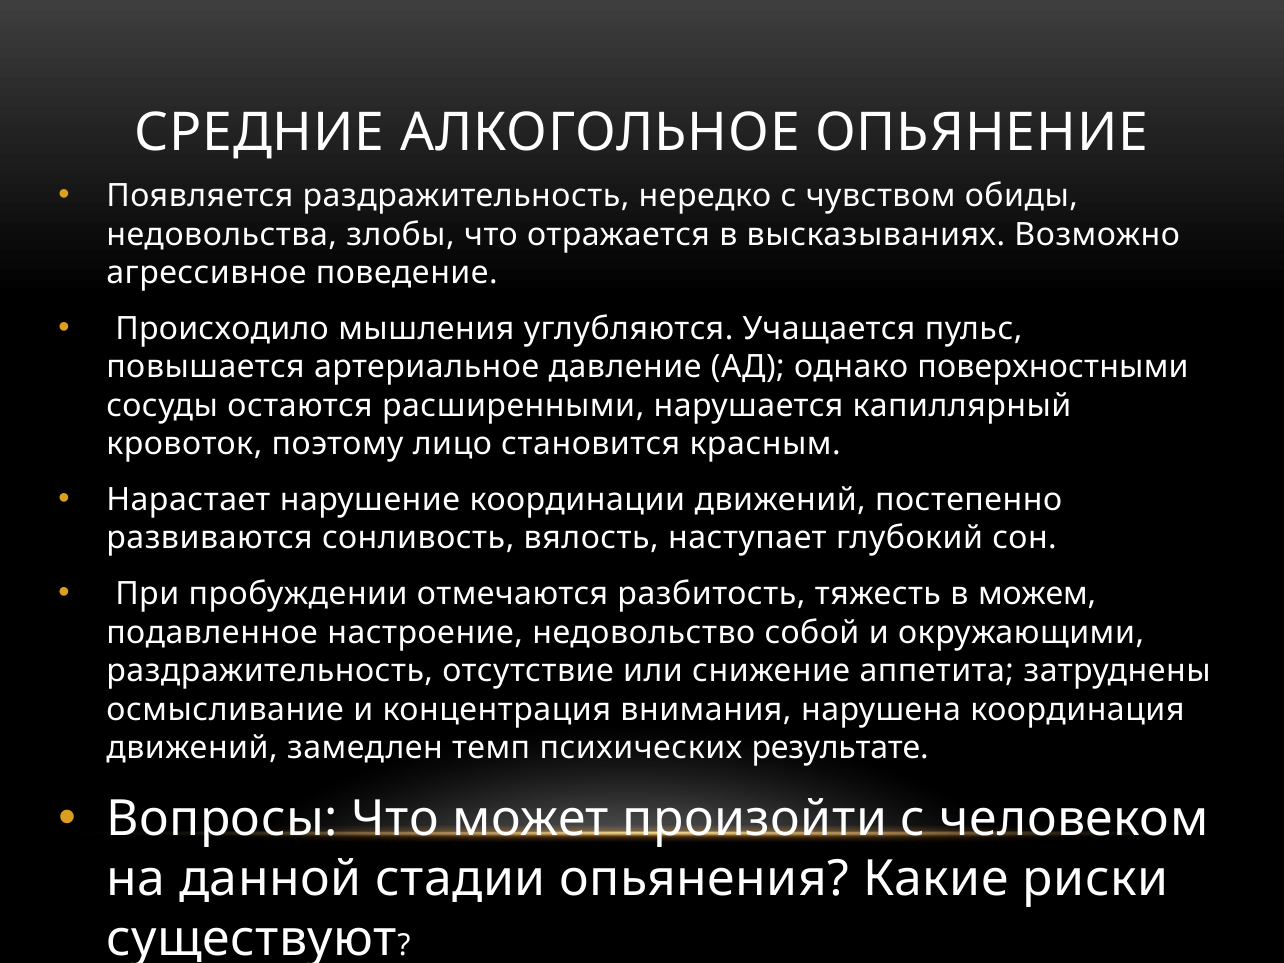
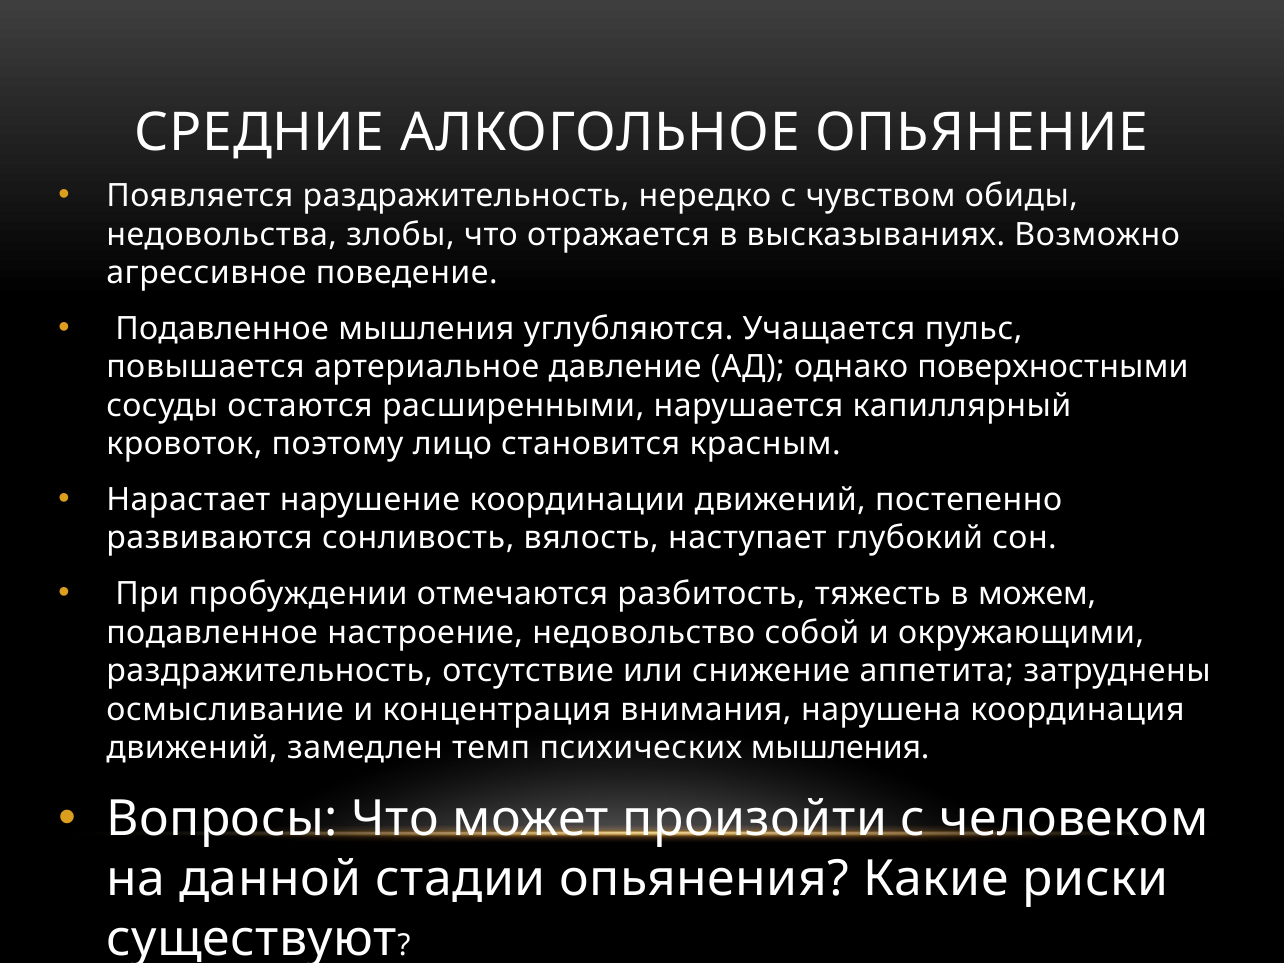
Происходило: Происходило -> Подавленное (222, 329)
психических результате: результате -> мышления (840, 748)
